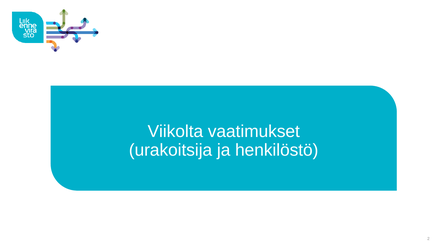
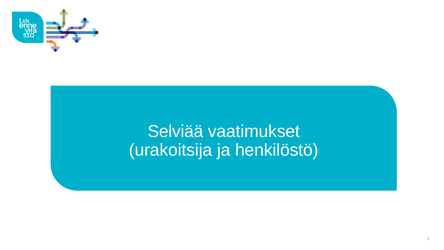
Viikolta: Viikolta -> Selviää (175, 131)
